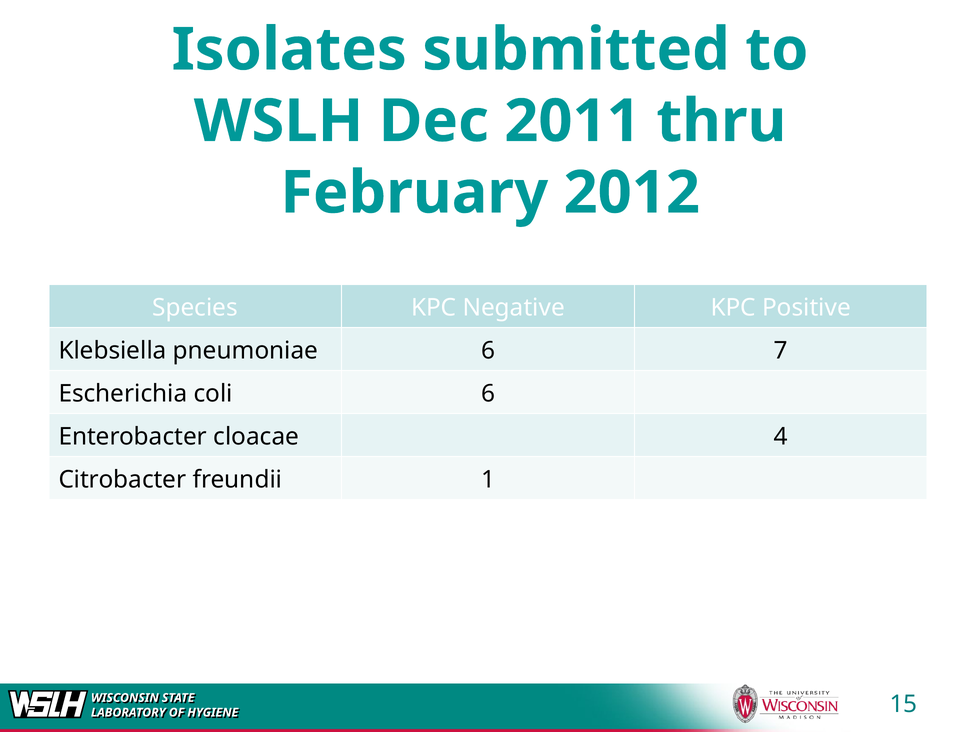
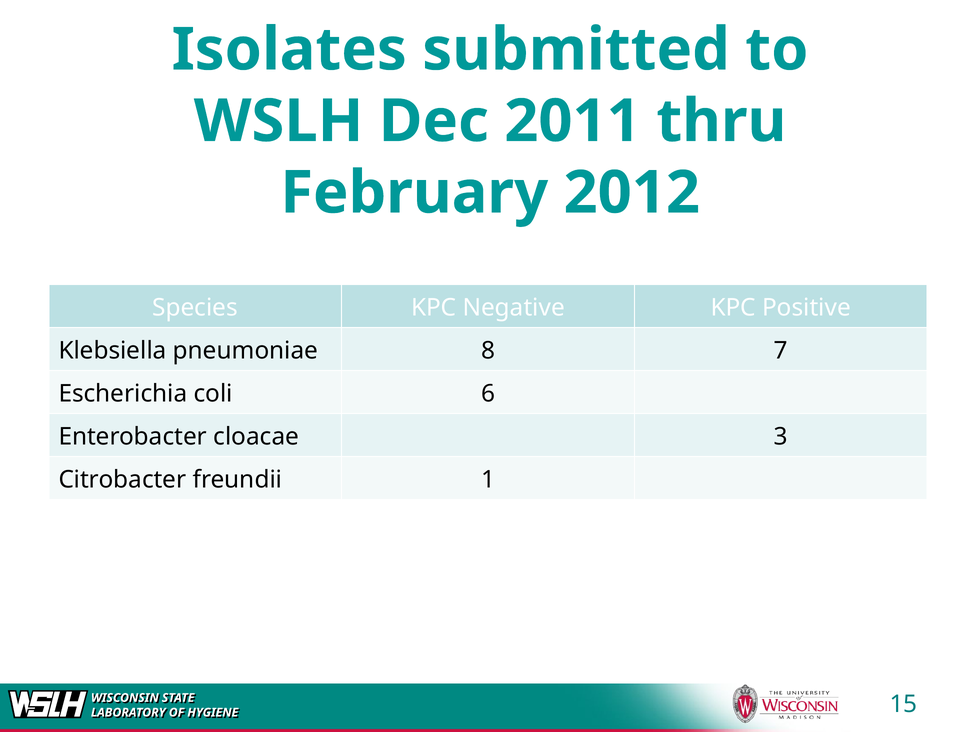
pneumoniae 6: 6 -> 8 (488, 350)
4: 4 -> 3 (781, 436)
